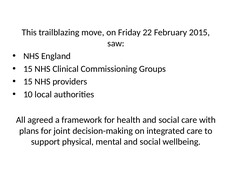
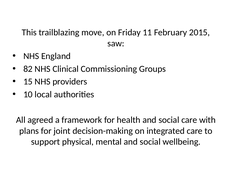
22: 22 -> 11 (147, 32)
15: 15 -> 82 (28, 69)
